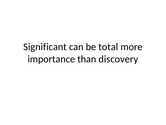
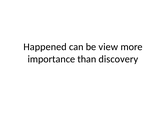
Significant: Significant -> Happened (45, 47)
total: total -> view (108, 47)
